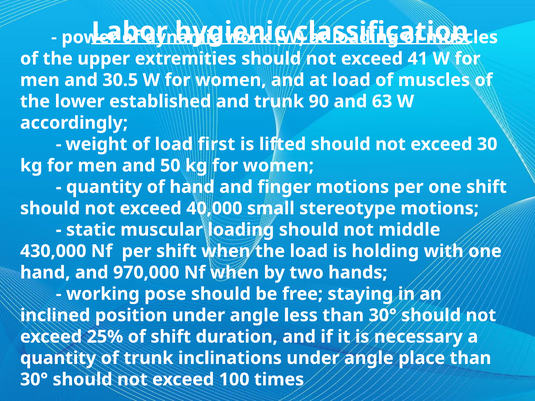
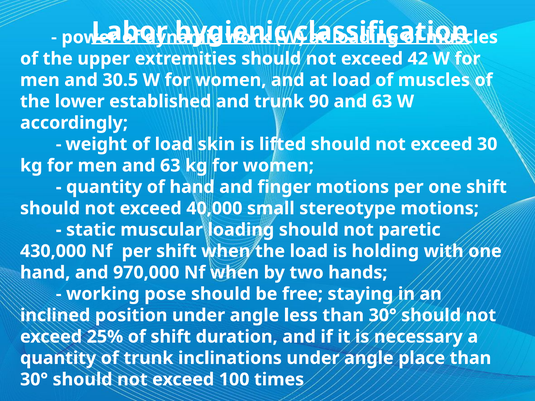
41: 41 -> 42 (418, 59)
first: first -> skin (216, 144)
men and 50: 50 -> 63 (170, 166)
middle: middle -> paretic (410, 230)
